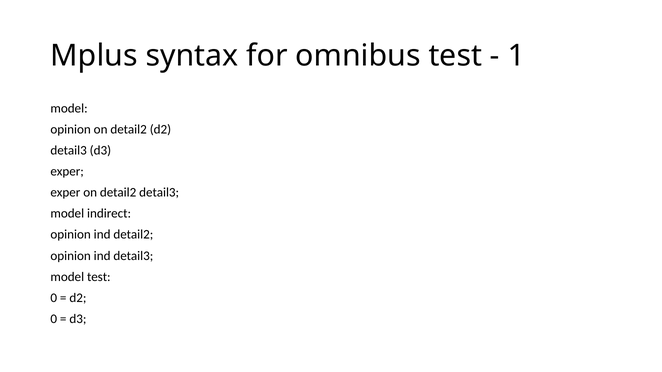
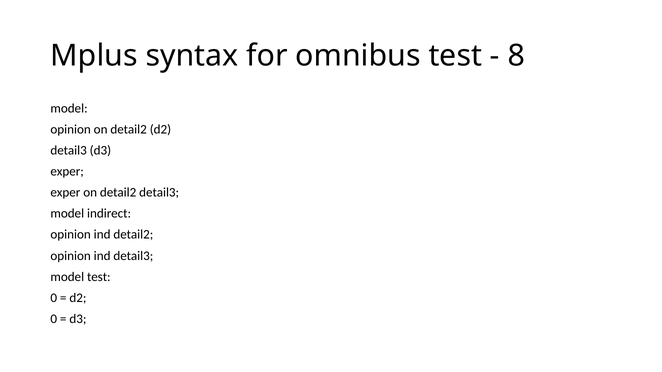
1: 1 -> 8 (516, 56)
